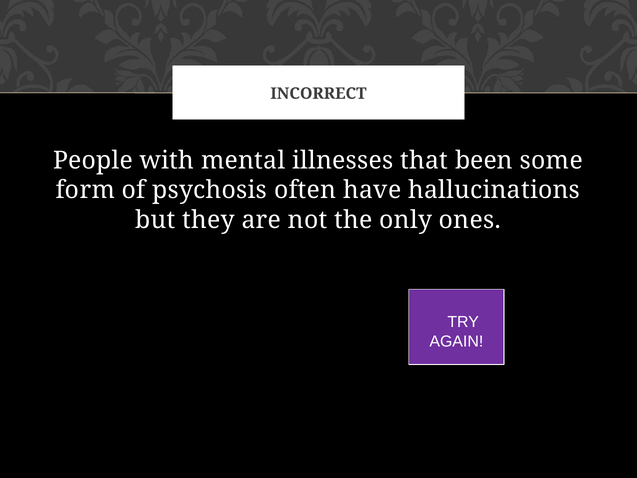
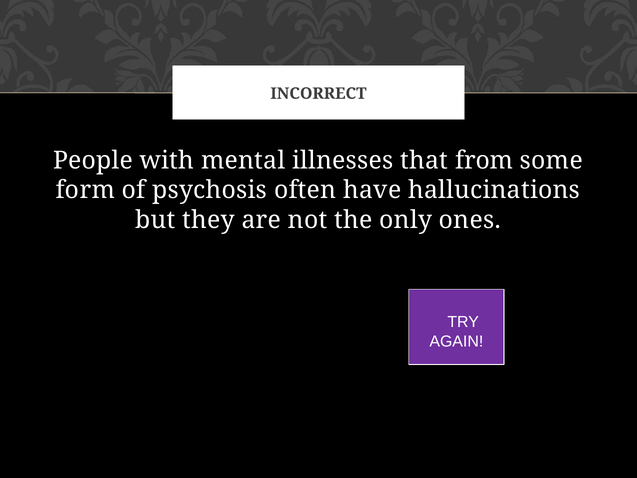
been: been -> from (484, 161)
